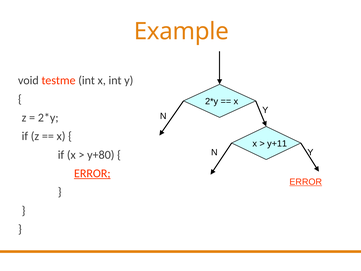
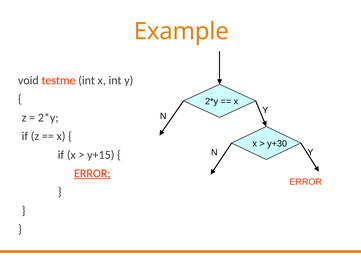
y+11: y+11 -> y+30 (277, 144)
y+80: y+80 -> y+15 (101, 155)
ERROR underline: present -> none (306, 182)
